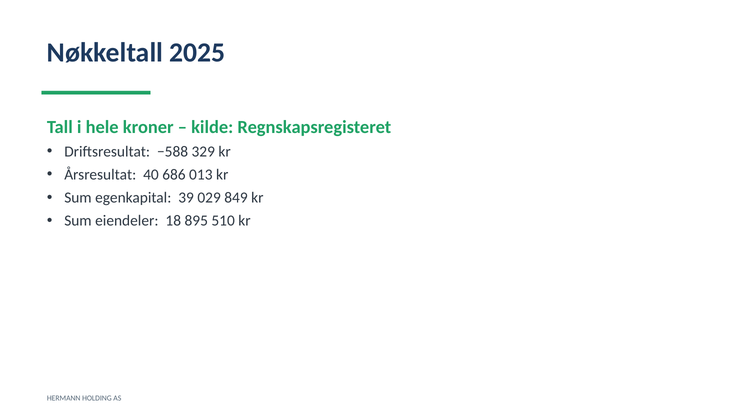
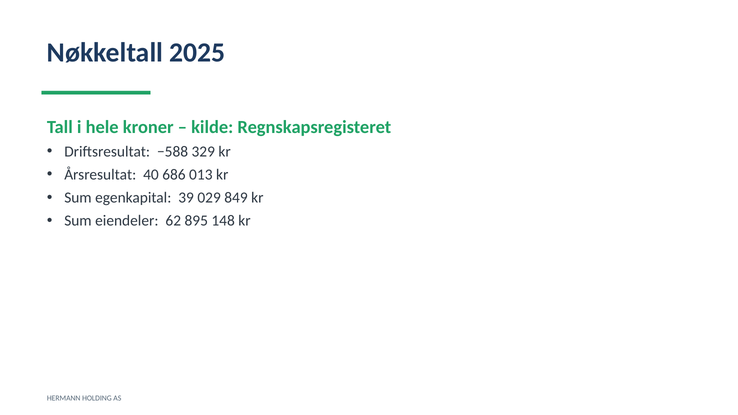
18: 18 -> 62 (173, 221)
510: 510 -> 148 (223, 221)
